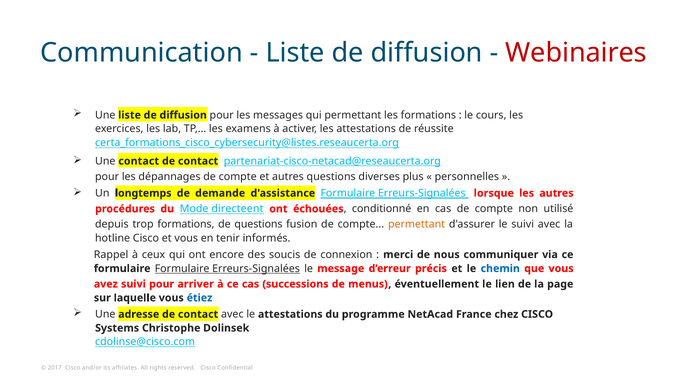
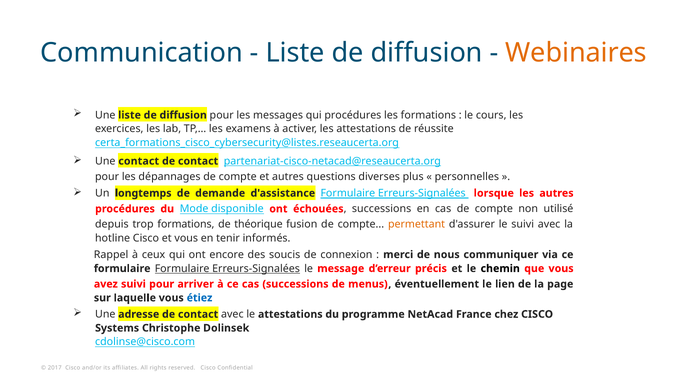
Webinaires colour: red -> orange (576, 53)
qui permettant: permettant -> procédures (353, 115)
directeent: directeent -> disponible (237, 209)
échouées conditionné: conditionné -> successions (382, 209)
de questions: questions -> théorique (258, 224)
chemin colour: blue -> black (500, 269)
